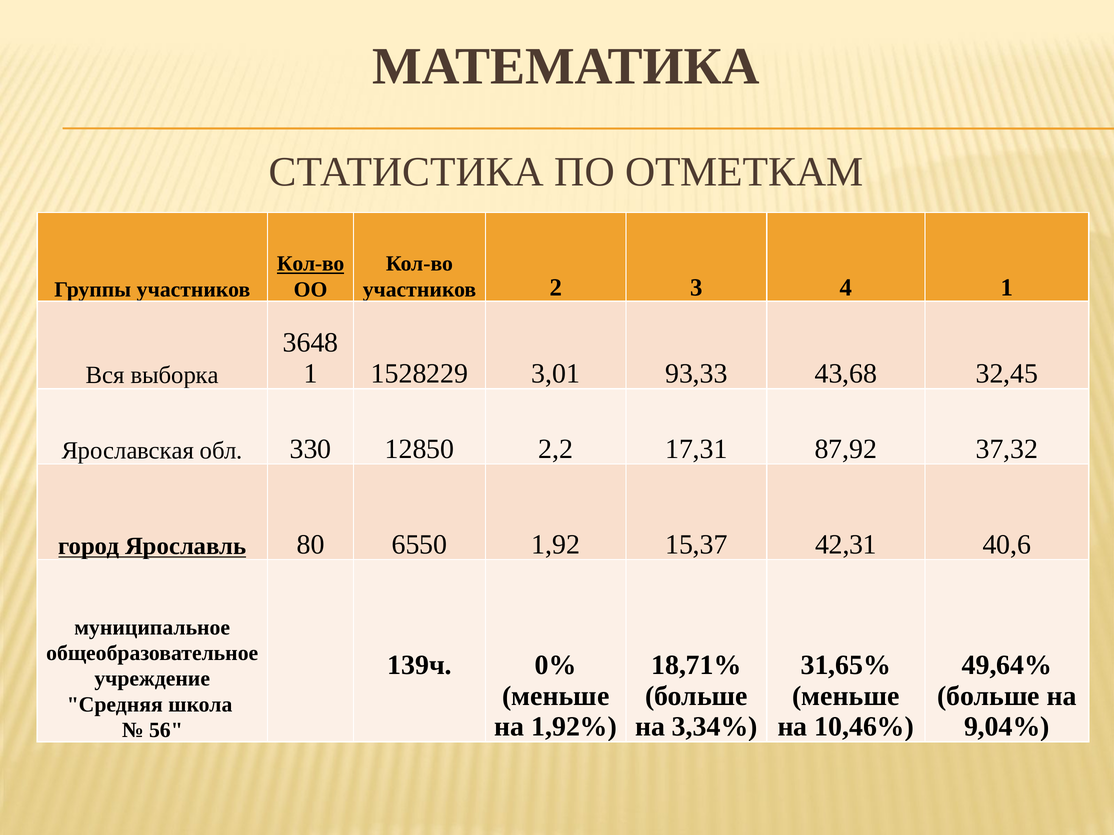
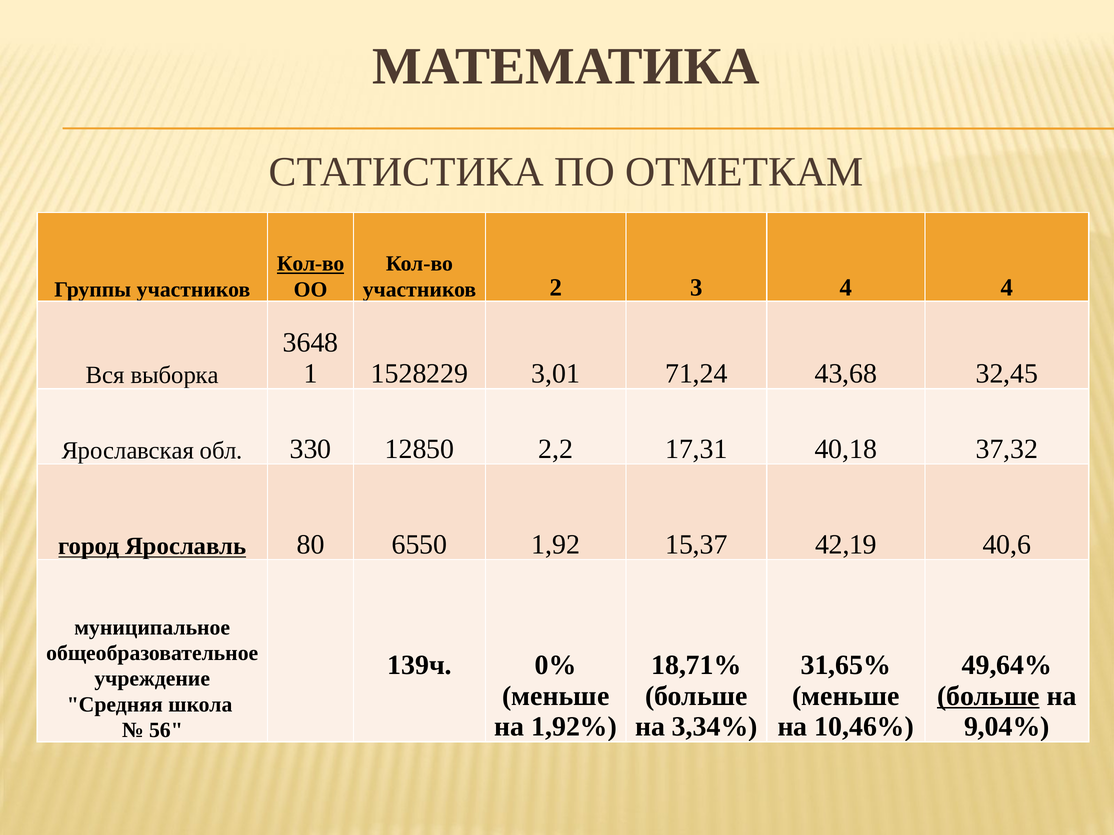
4 1: 1 -> 4 (1007, 288)
93,33: 93,33 -> 71,24 (696, 374)
87,92: 87,92 -> 40,18 (846, 449)
42,31: 42,31 -> 42,19 (846, 545)
больше underline: none -> present (988, 696)
